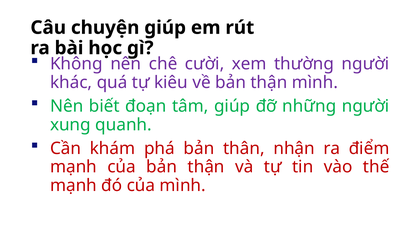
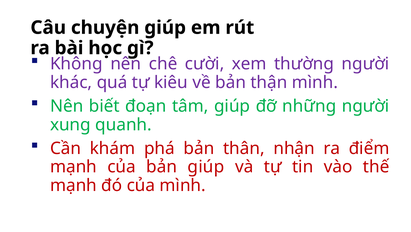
của bản thận: thận -> giúp (206, 167)
